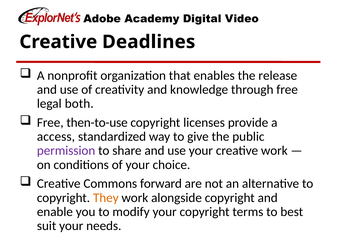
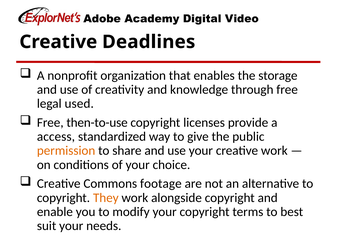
release: release -> storage (278, 76)
both: both -> used (79, 104)
permission colour: purple -> orange (66, 151)
forward: forward -> footage (161, 184)
